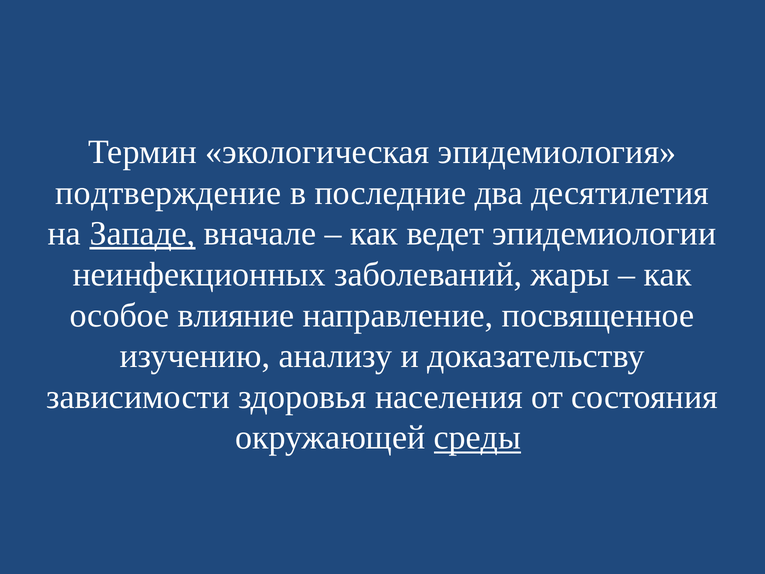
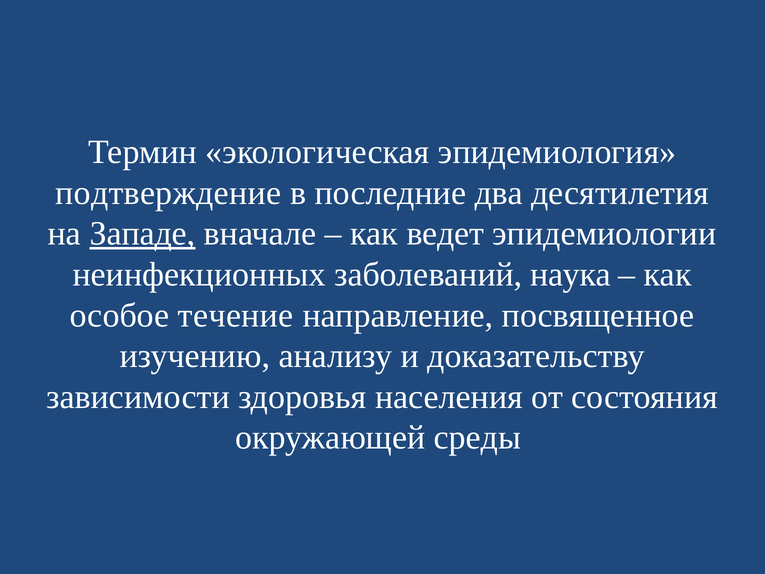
жары: жары -> наука (571, 274)
влияние: влияние -> течение (236, 315)
среды underline: present -> none (477, 438)
